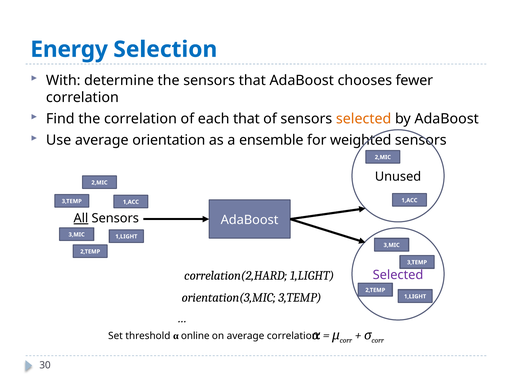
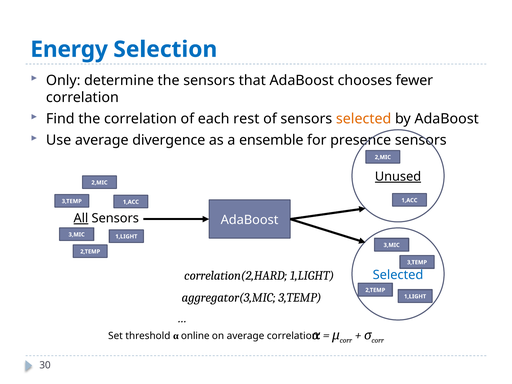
With: With -> Only (63, 80)
each that: that -> rest (246, 119)
orientation: orientation -> divergence (169, 140)
weighted: weighted -> presence (361, 140)
Unused underline: none -> present (398, 177)
Selected colour: purple -> blue (398, 275)
orientation(3,MIC: orientation(3,MIC -> aggregator(3,MIC (229, 298)
